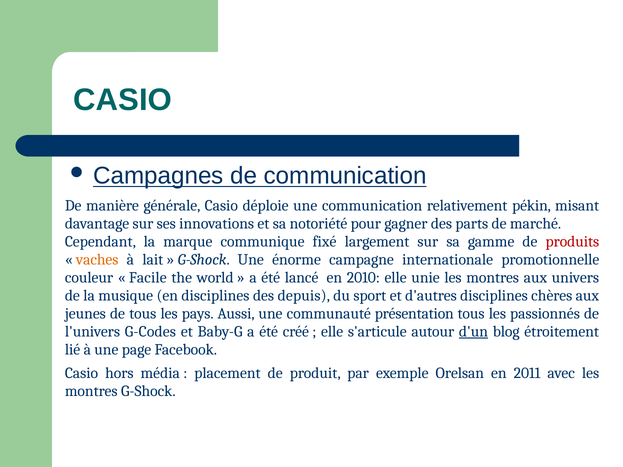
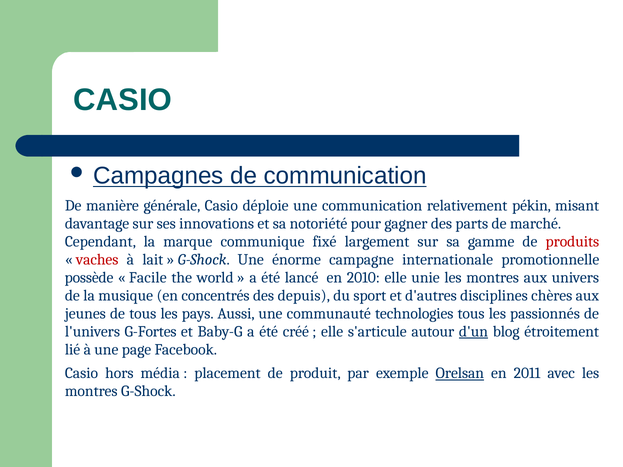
vaches colour: orange -> red (97, 260)
couleur: couleur -> possède (89, 278)
en disciplines: disciplines -> concentrés (216, 296)
présentation: présentation -> technologies (414, 314)
G-Codes: G-Codes -> G-Fortes (151, 332)
Orelsan underline: none -> present (460, 373)
